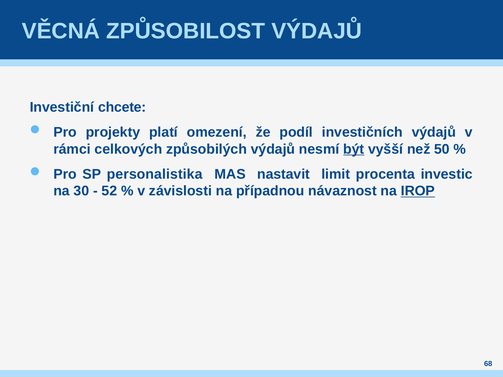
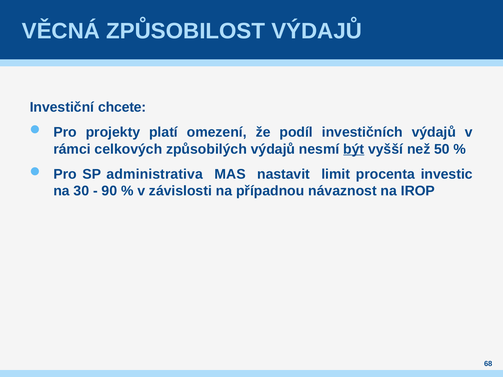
personalistika: personalistika -> administrativa (155, 174)
52: 52 -> 90 (109, 191)
IROP underline: present -> none (418, 191)
